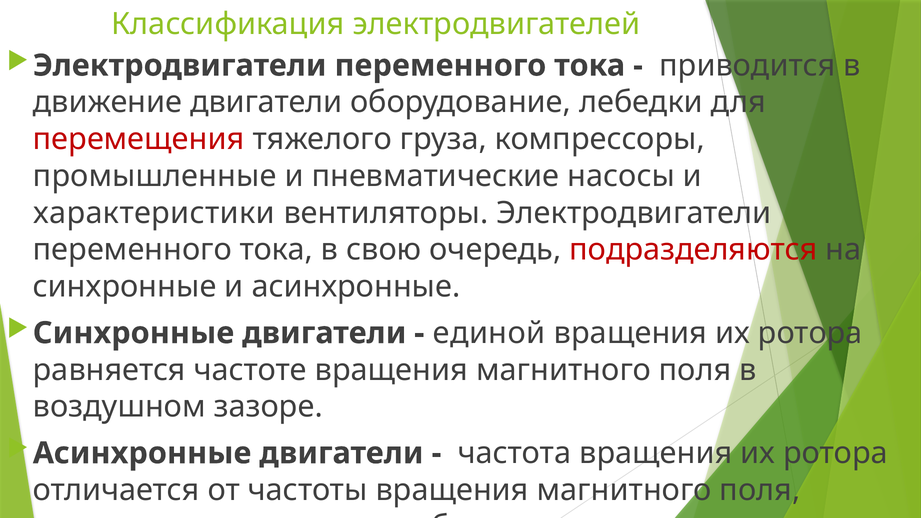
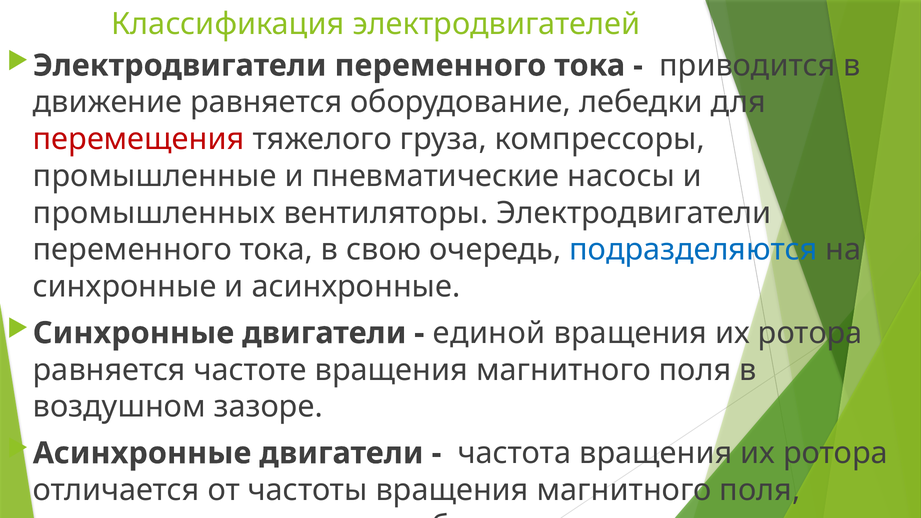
движение двигатели: двигатели -> равняется (266, 102)
характеристики: характеристики -> промышленных (154, 213)
подразделяются colour: red -> blue (693, 250)
